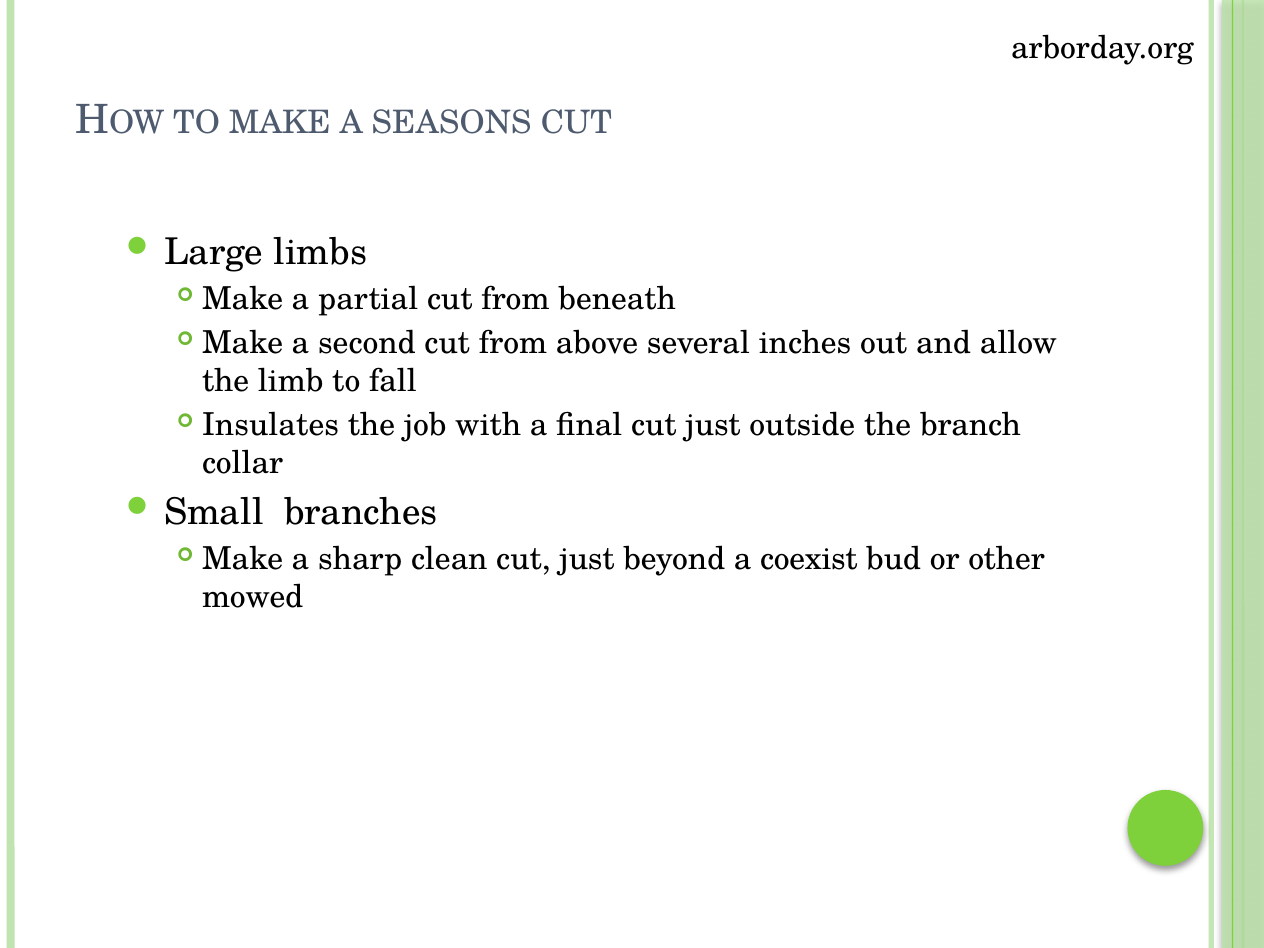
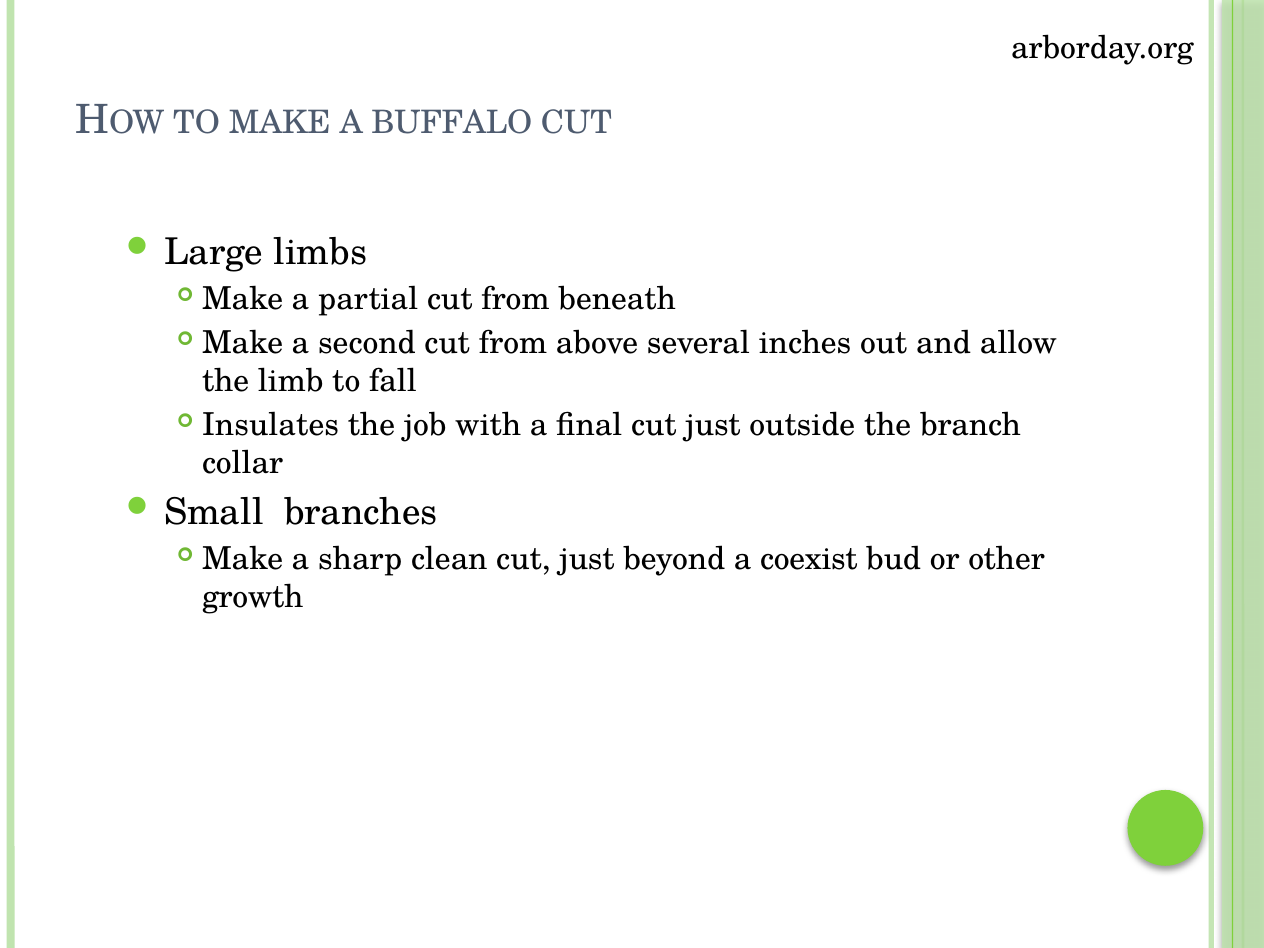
SEASONS: SEASONS -> BUFFALO (452, 123)
mowed: mowed -> growth (253, 597)
